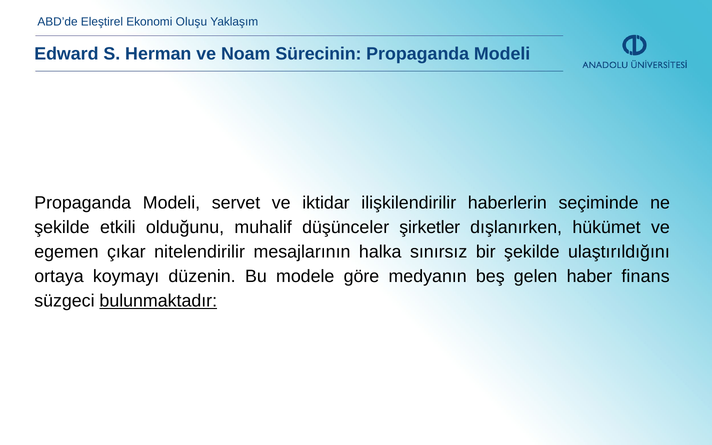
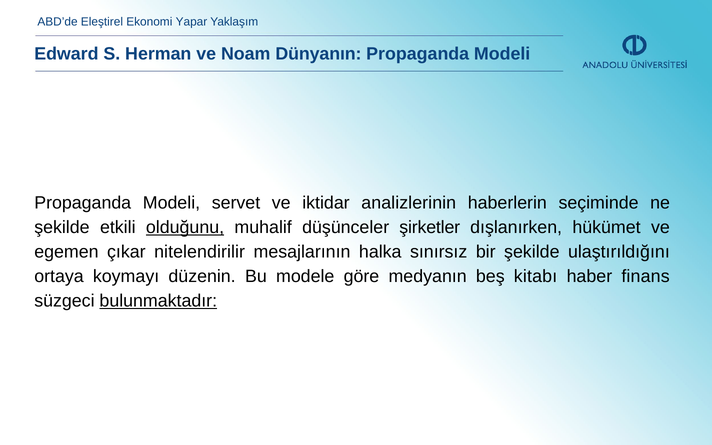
Oluşu: Oluşu -> Yapar (191, 22)
Sürecinin: Sürecinin -> Dünyanın (318, 54)
ilişkilendirilir: ilişkilendirilir -> analizlerinin (409, 203)
olduğunu underline: none -> present (185, 227)
gelen: gelen -> kitabı (536, 276)
